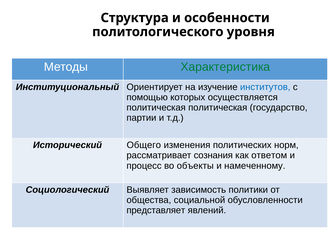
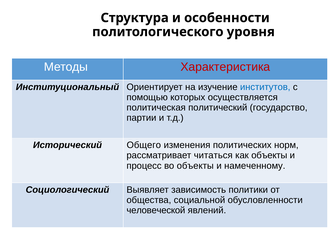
Характеристика colour: green -> red (225, 67)
политическая политическая: политическая -> политический (218, 108)
сознания: сознания -> читаться (213, 156)
как ответом: ответом -> объекты (269, 156)
представляет: представляет -> человеческой (156, 211)
